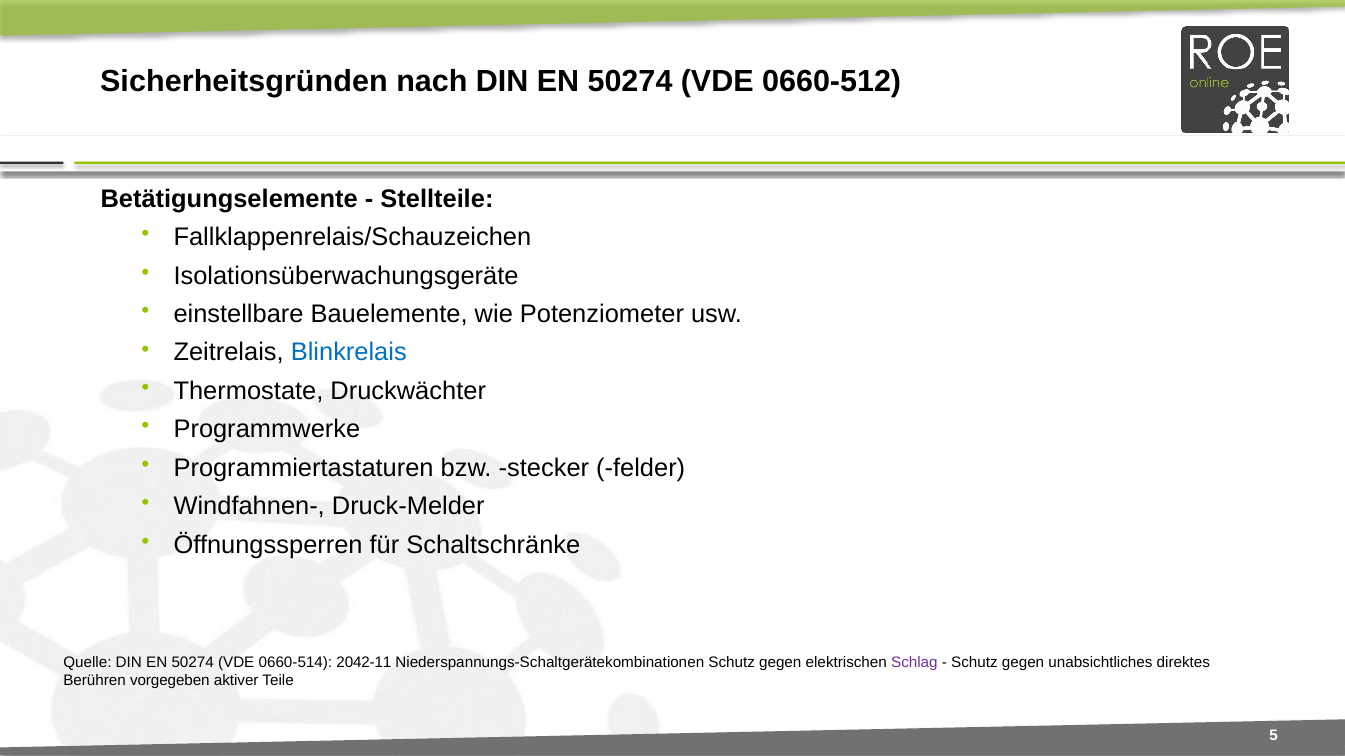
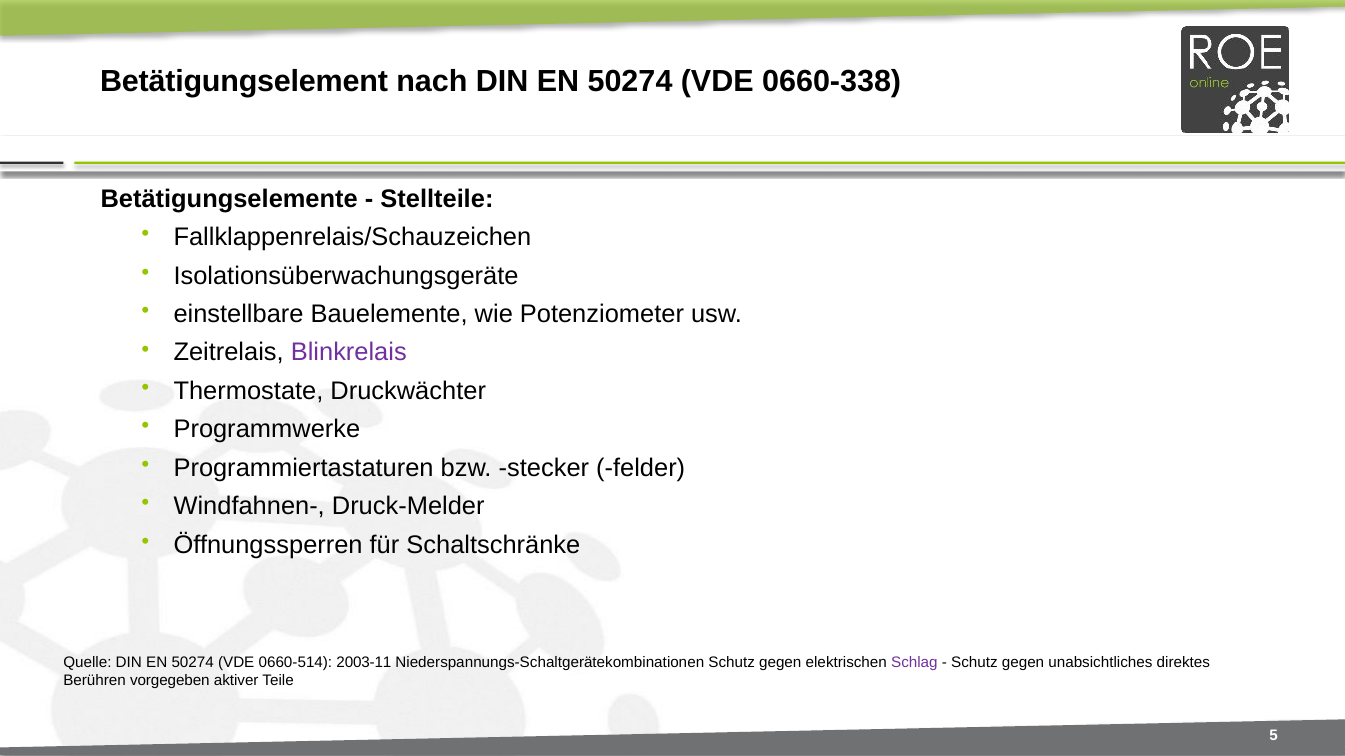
Sicherheitsgründen: Sicherheitsgründen -> Betätigungselement (244, 82)
0660-512: 0660-512 -> 0660-338 (832, 82)
Blinkrelais colour: blue -> purple (349, 353)
2042-11: 2042-11 -> 2003-11 (364, 663)
